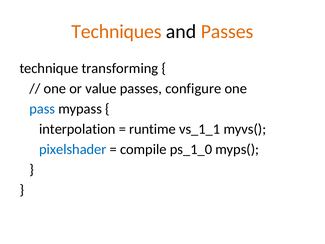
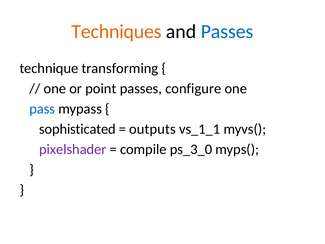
Passes colour: orange -> blue (227, 31)
value: value -> point (101, 88)
interpolation: interpolation -> sophisticated (77, 129)
runtime: runtime -> outputs (152, 129)
pixelshader colour: blue -> purple (73, 149)
ps_1_0: ps_1_0 -> ps_3_0 (191, 149)
